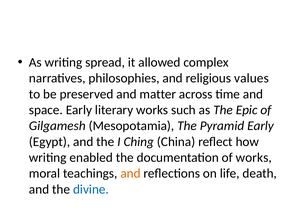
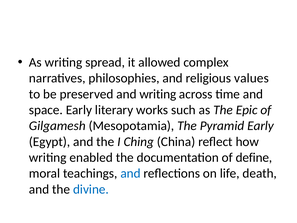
and matter: matter -> writing (158, 94)
of works: works -> define (254, 157)
and colour: orange -> blue (130, 173)
